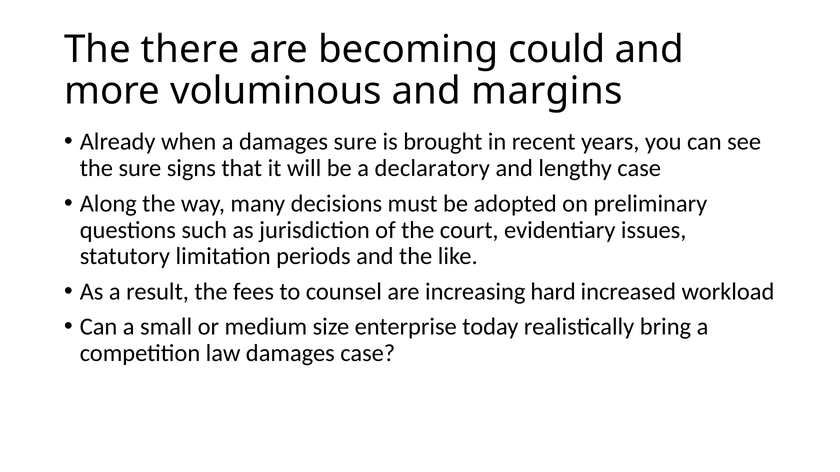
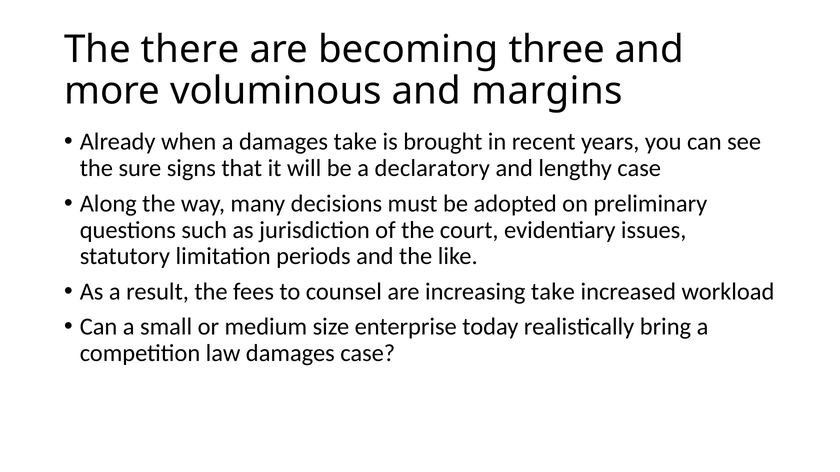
could: could -> three (557, 50)
damages sure: sure -> take (355, 142)
increasing hard: hard -> take (553, 292)
